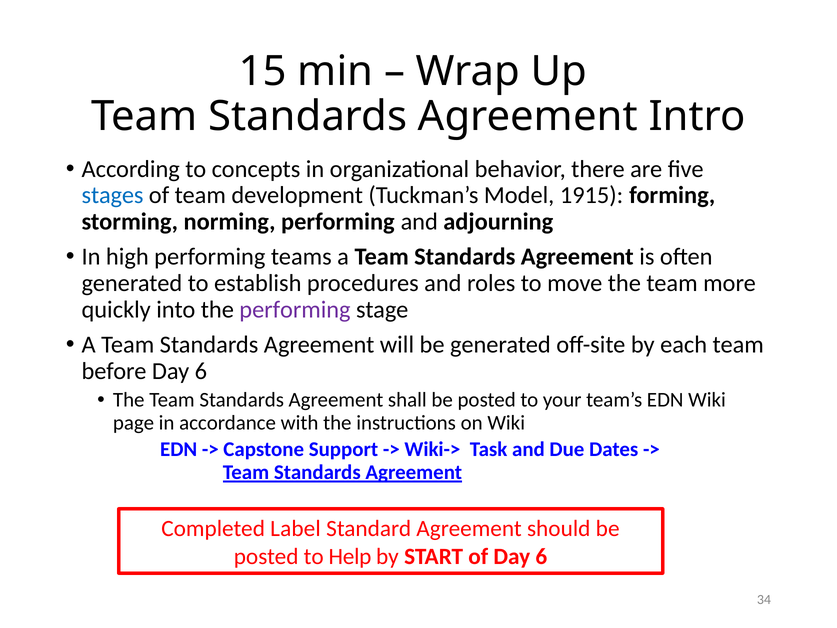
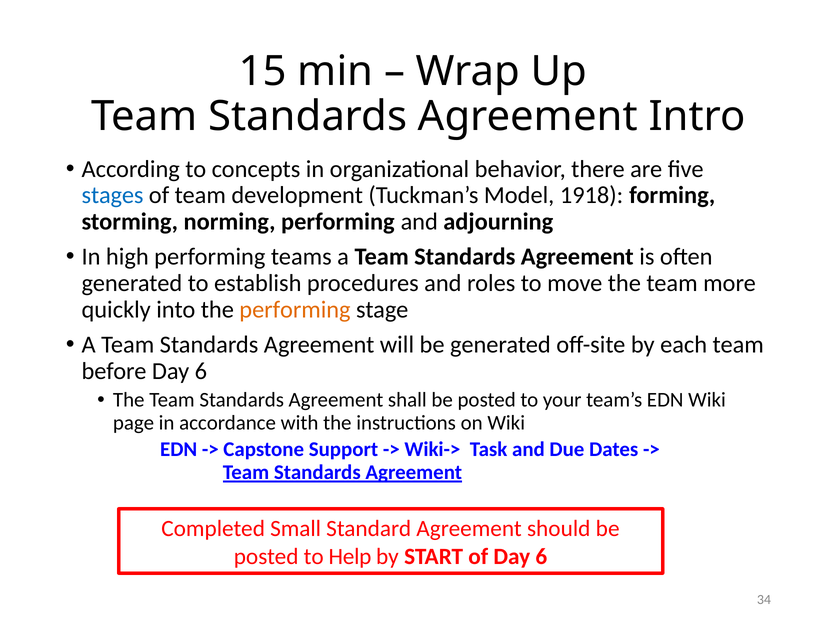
1915: 1915 -> 1918 (592, 195)
performing colour: purple -> orange (295, 310)
Label: Label -> Small (296, 528)
